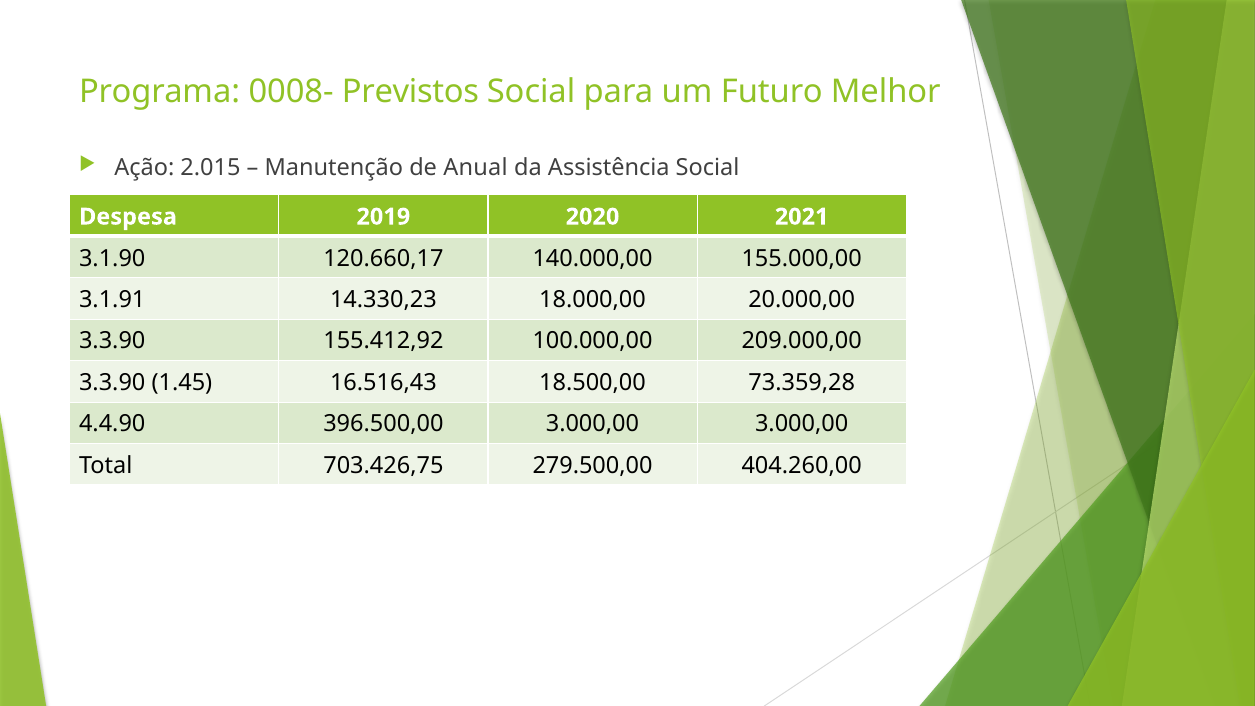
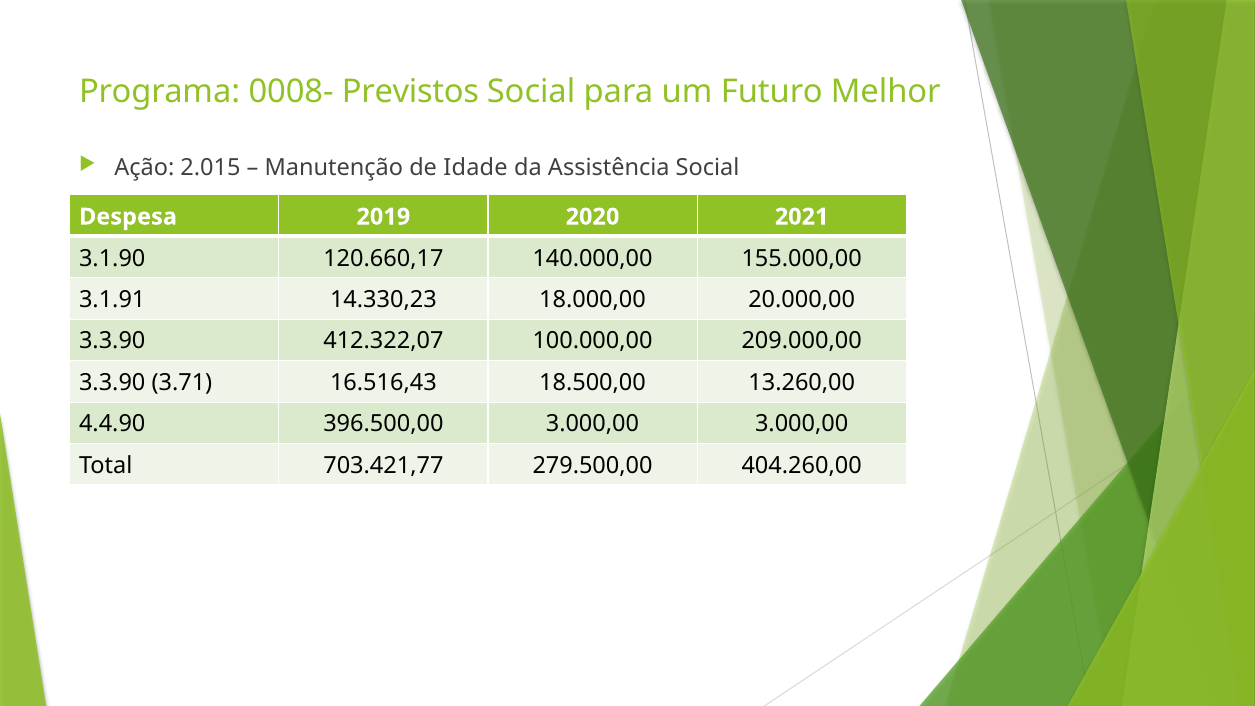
Anual: Anual -> Idade (476, 168)
155.412,92: 155.412,92 -> 412.322,07 (383, 341)
1.45: 1.45 -> 3.71 (182, 383)
73.359,28: 73.359,28 -> 13.260,00 (802, 383)
703.426,75: 703.426,75 -> 703.421,77 (383, 466)
